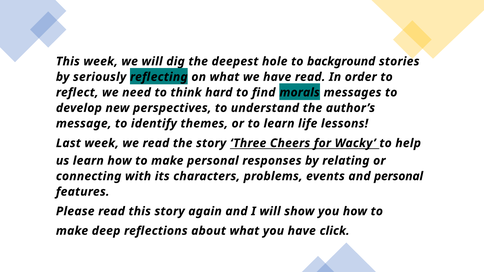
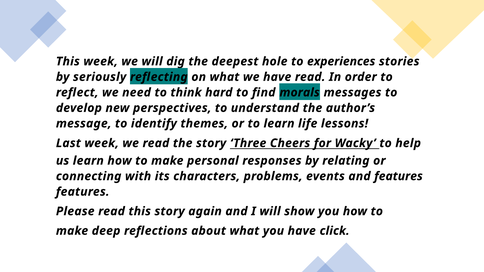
background: background -> experiences (341, 61)
and personal: personal -> features (398, 176)
